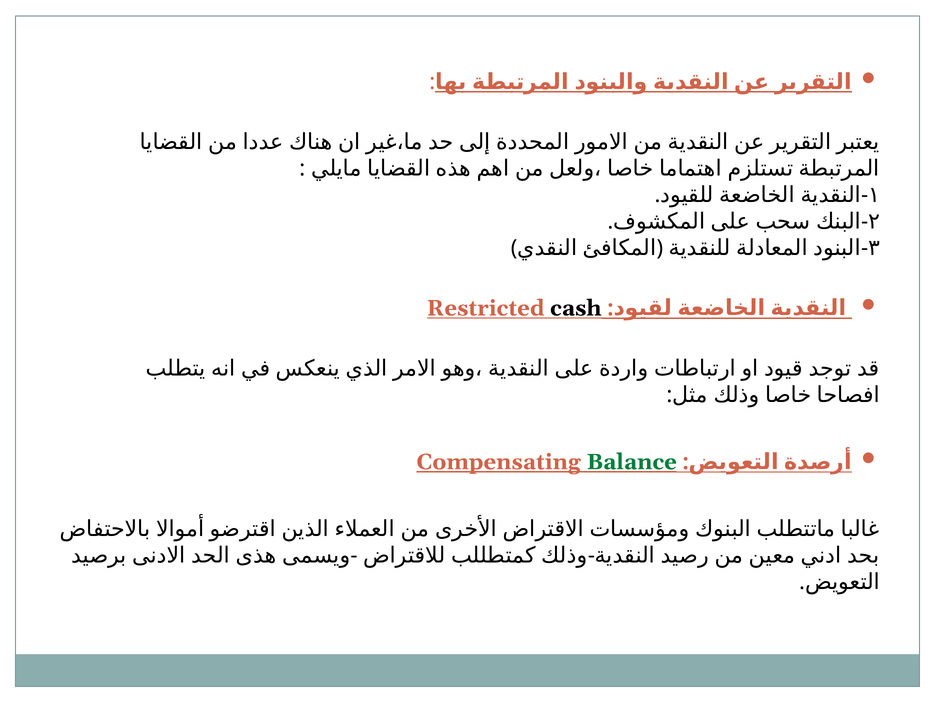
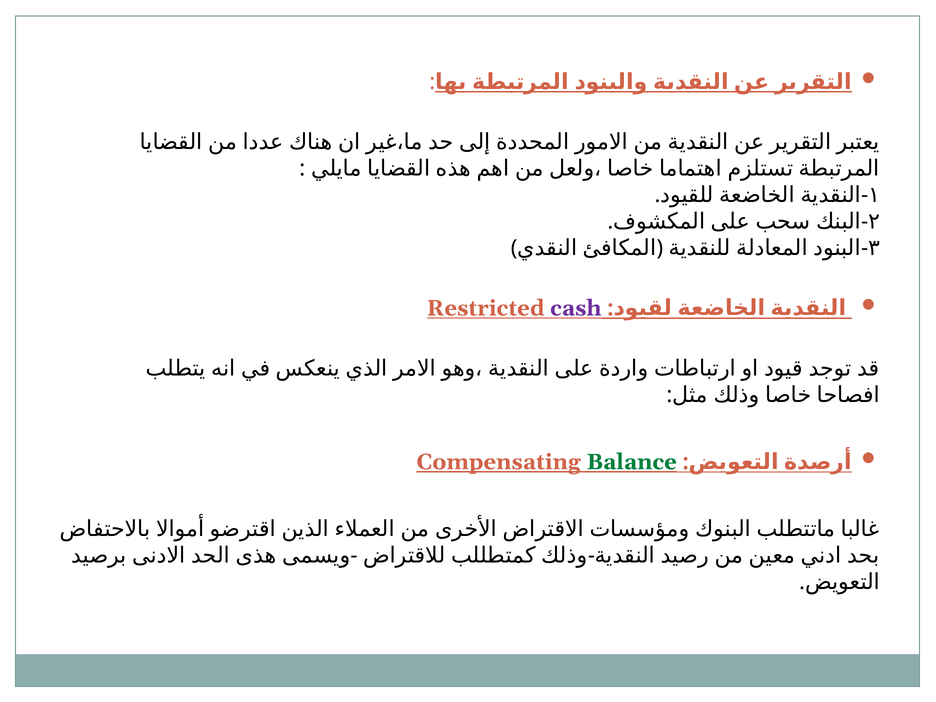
cash colour: black -> purple (576, 308)
